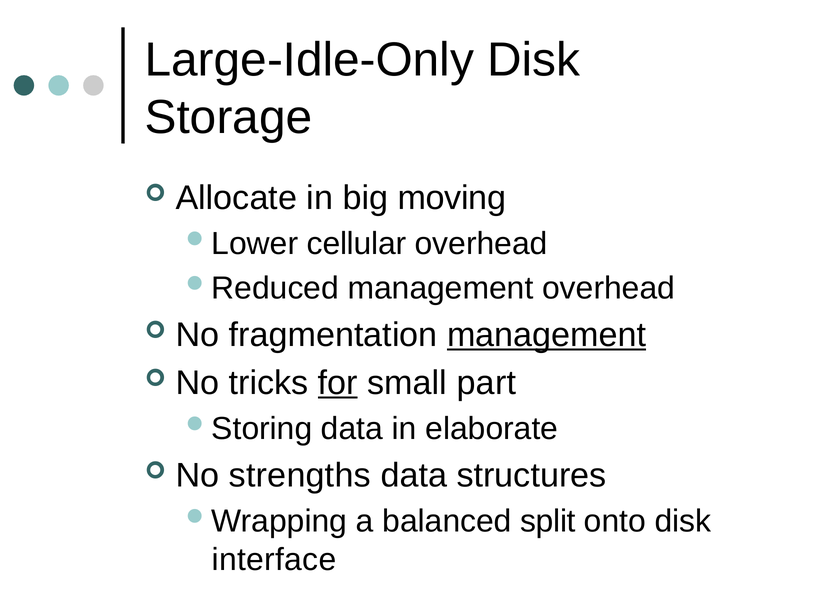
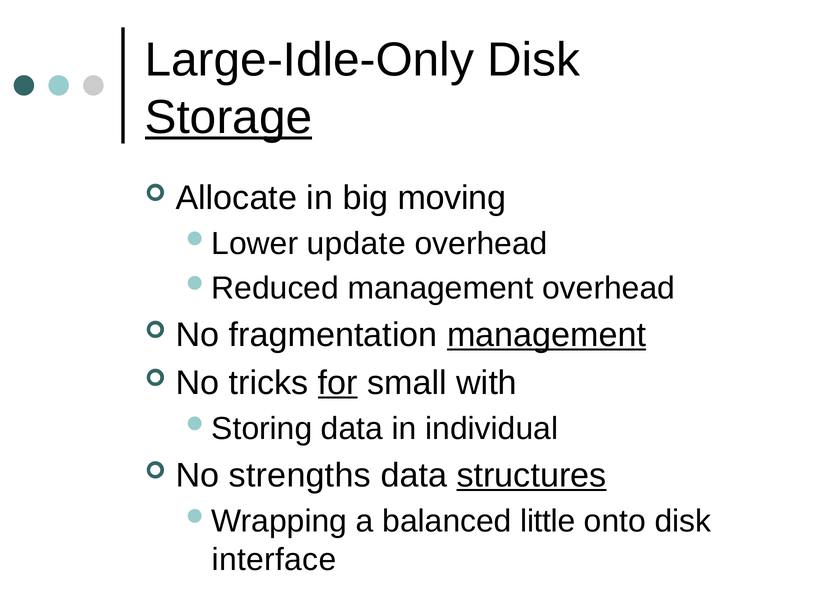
Storage underline: none -> present (229, 118)
cellular: cellular -> update (356, 244)
part: part -> with (487, 383)
elaborate: elaborate -> individual (492, 429)
structures underline: none -> present (532, 475)
split: split -> little (548, 521)
